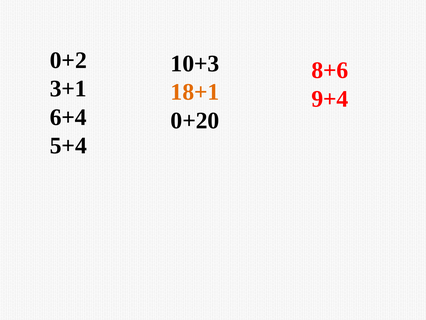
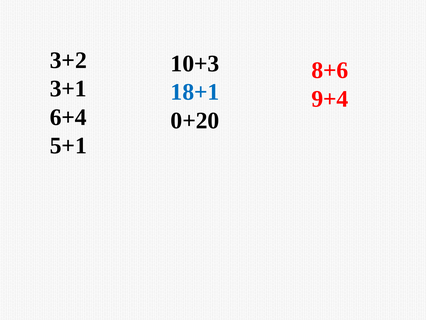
0+2: 0+2 -> 3+2 (68, 60)
18+1 colour: orange -> blue (195, 92)
5+4: 5+4 -> 5+1 (68, 145)
